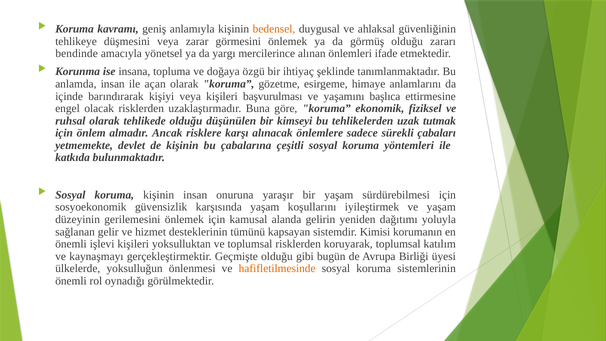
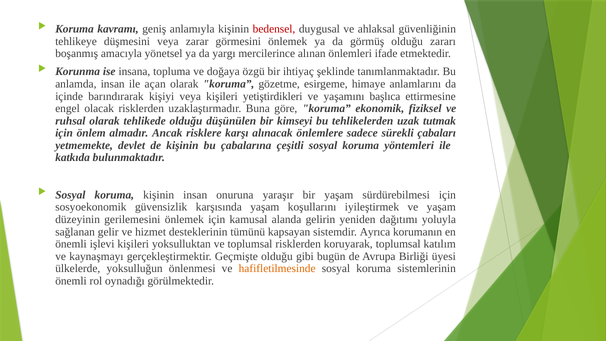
bedensel colour: orange -> red (274, 29)
bendinde: bendinde -> boşanmış (77, 54)
başvurulması: başvurulması -> yetiştirdikleri (273, 96)
Kimisi: Kimisi -> Ayrıca (375, 232)
